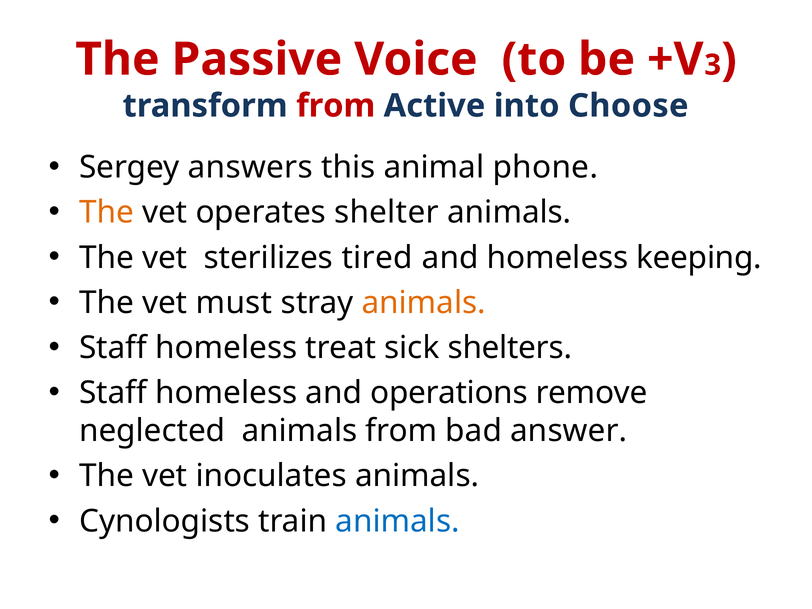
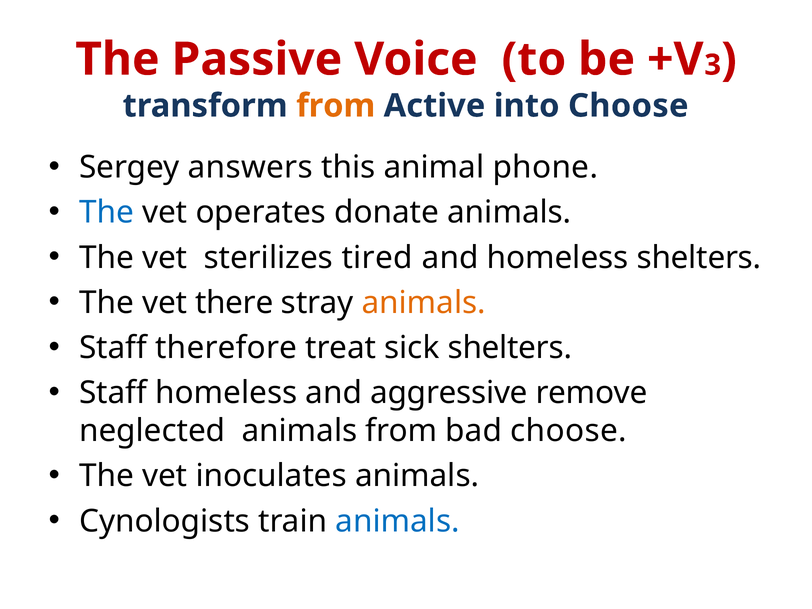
from colour: red -> orange (336, 106)
The colour: orange -> blue (107, 212)
shelter: shelter -> donate (387, 212)
homeless keeping: keeping -> shelters (699, 258)
must: must -> there (234, 303)
homeless: homeless -> therefore (226, 348)
operations: operations -> aggressive (449, 393)
bad answer: answer -> choose (569, 431)
